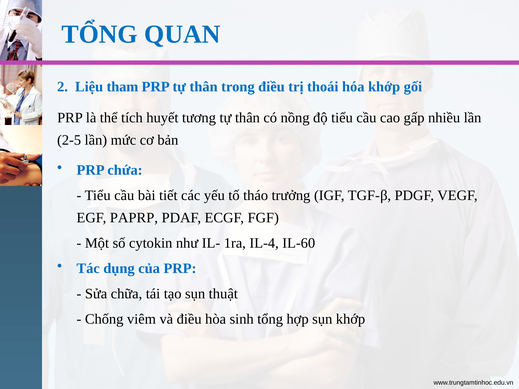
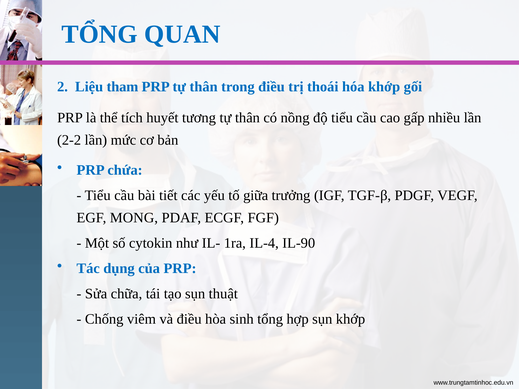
2-5: 2-5 -> 2-2 (69, 140)
tháo: tháo -> giữa (256, 195)
PAPRP: PAPRP -> MONG (134, 218)
IL-60: IL-60 -> IL-90 (299, 243)
